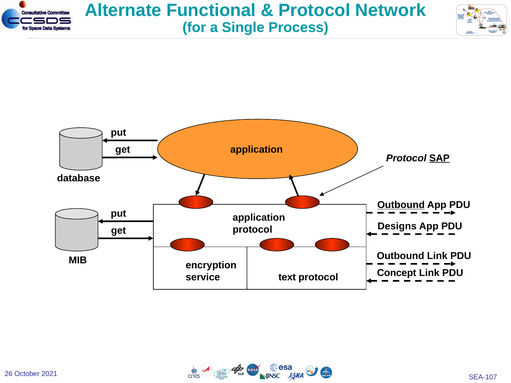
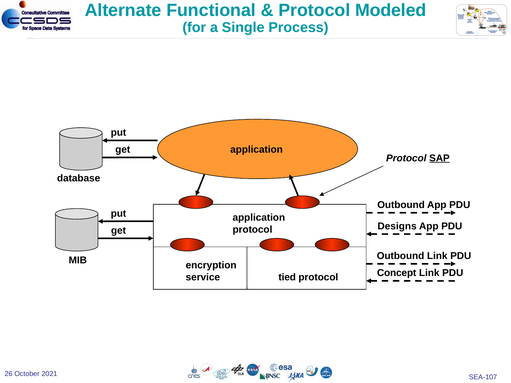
Network: Network -> Modeled (391, 10)
Outbound underline: present -> none (401, 205)
text: text -> tied (287, 277)
